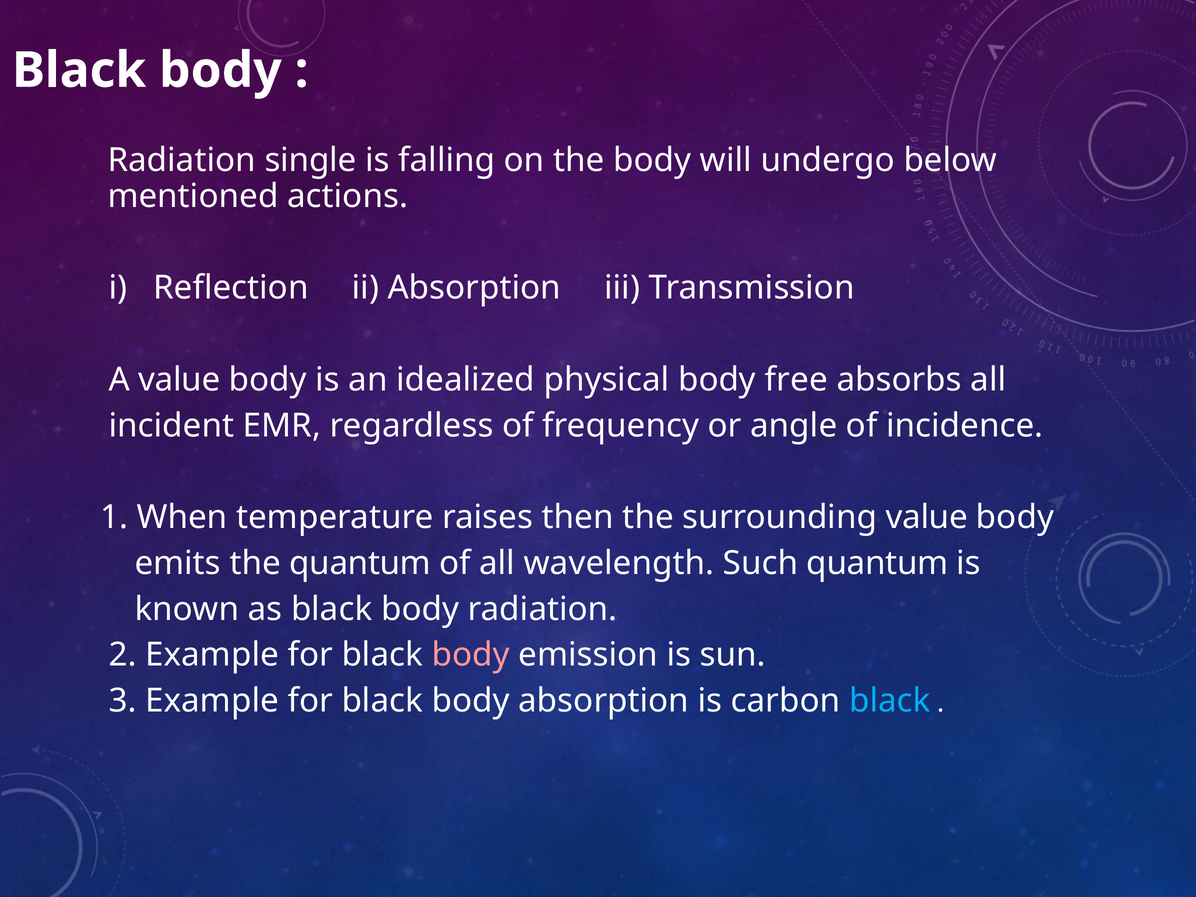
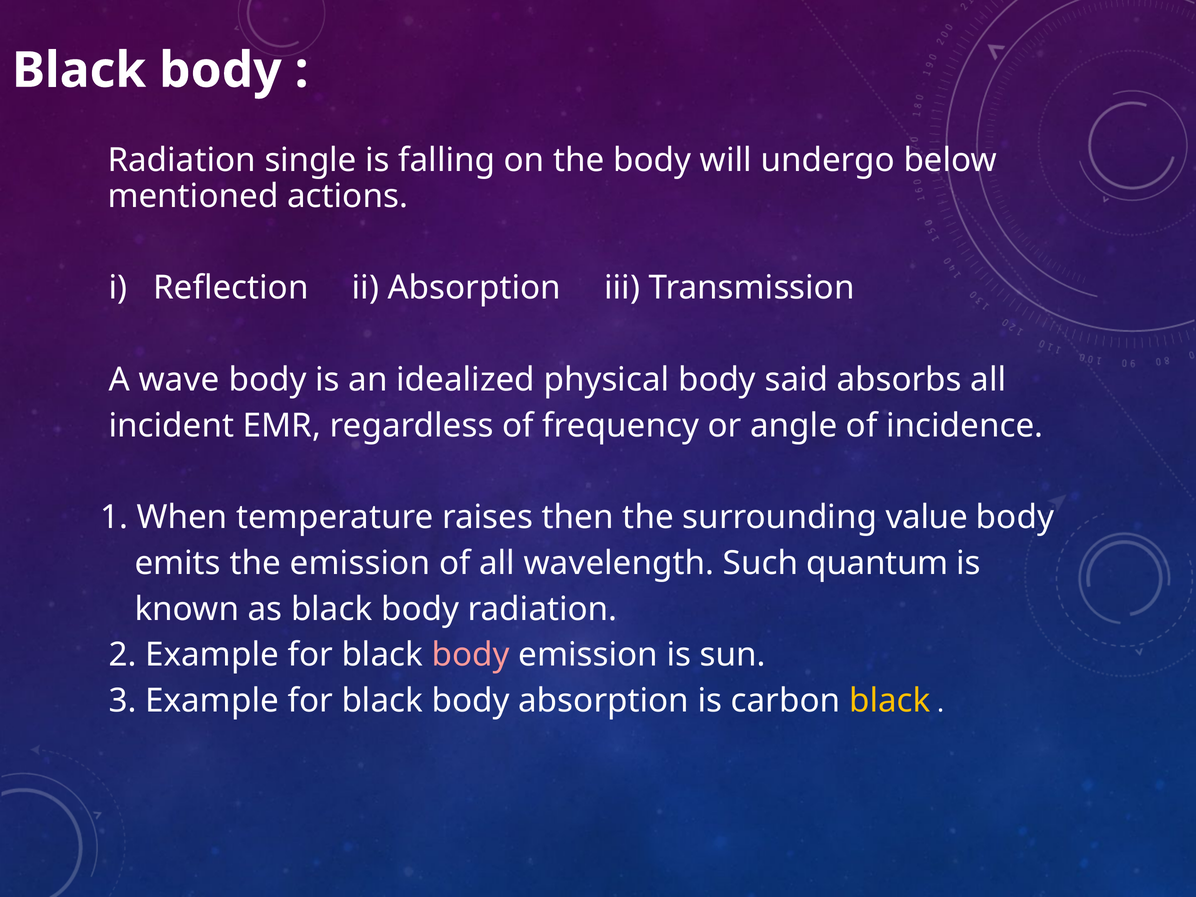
A value: value -> wave (179, 380)
free: free -> said (796, 380)
the quantum: quantum -> emission (360, 563)
black colour: light blue -> yellow (890, 701)
